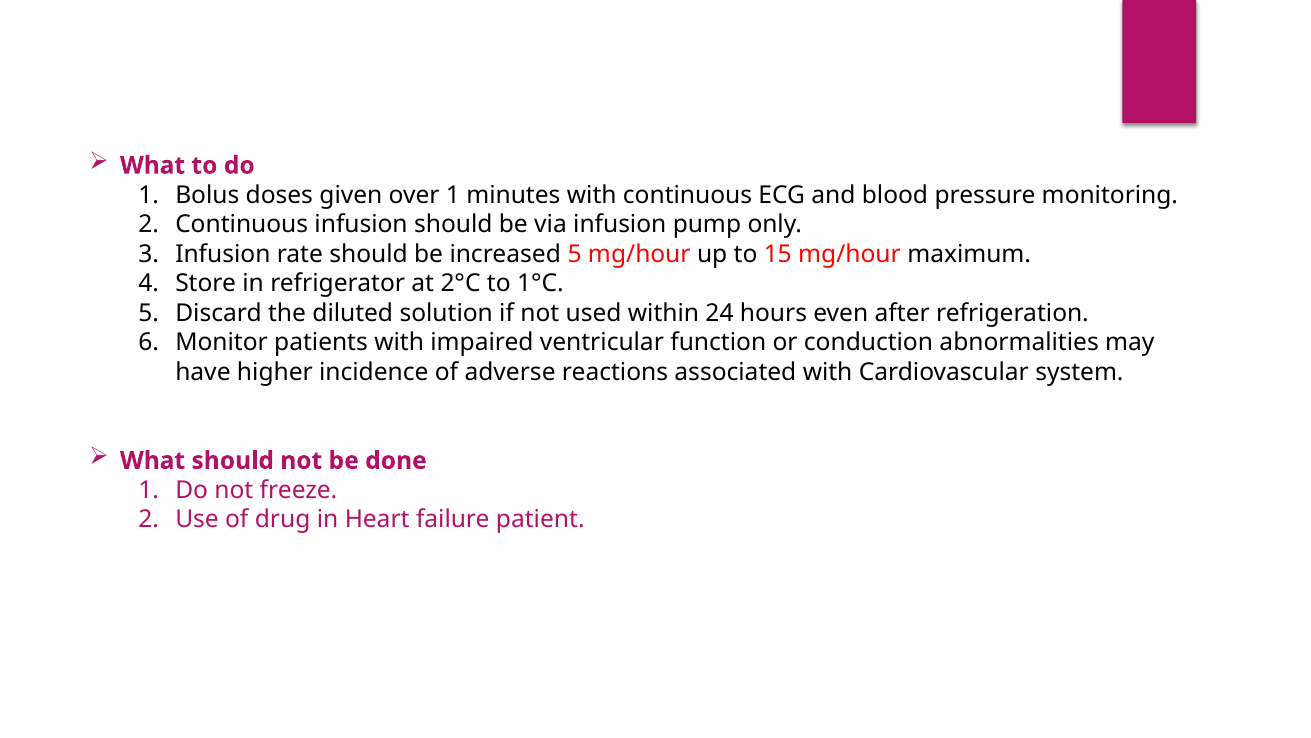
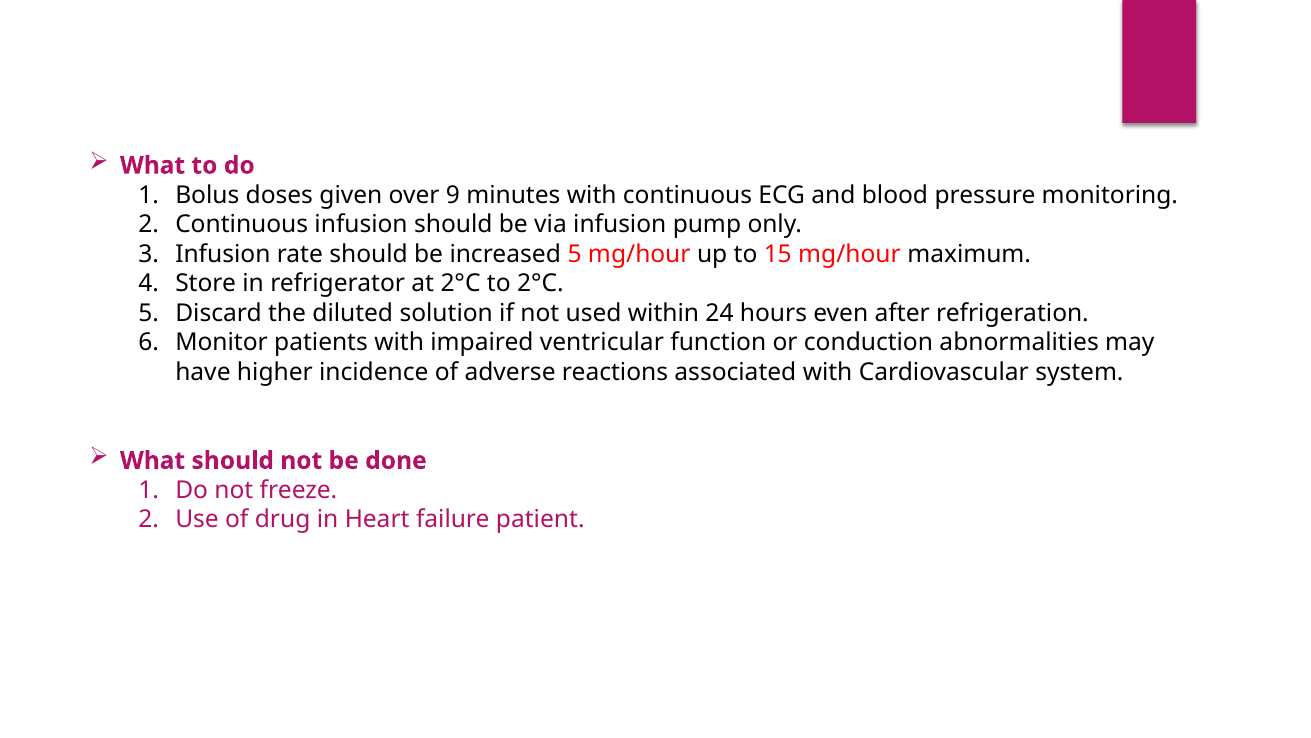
over 1: 1 -> 9 (453, 195)
to 1°C: 1°C -> 2°C (540, 283)
